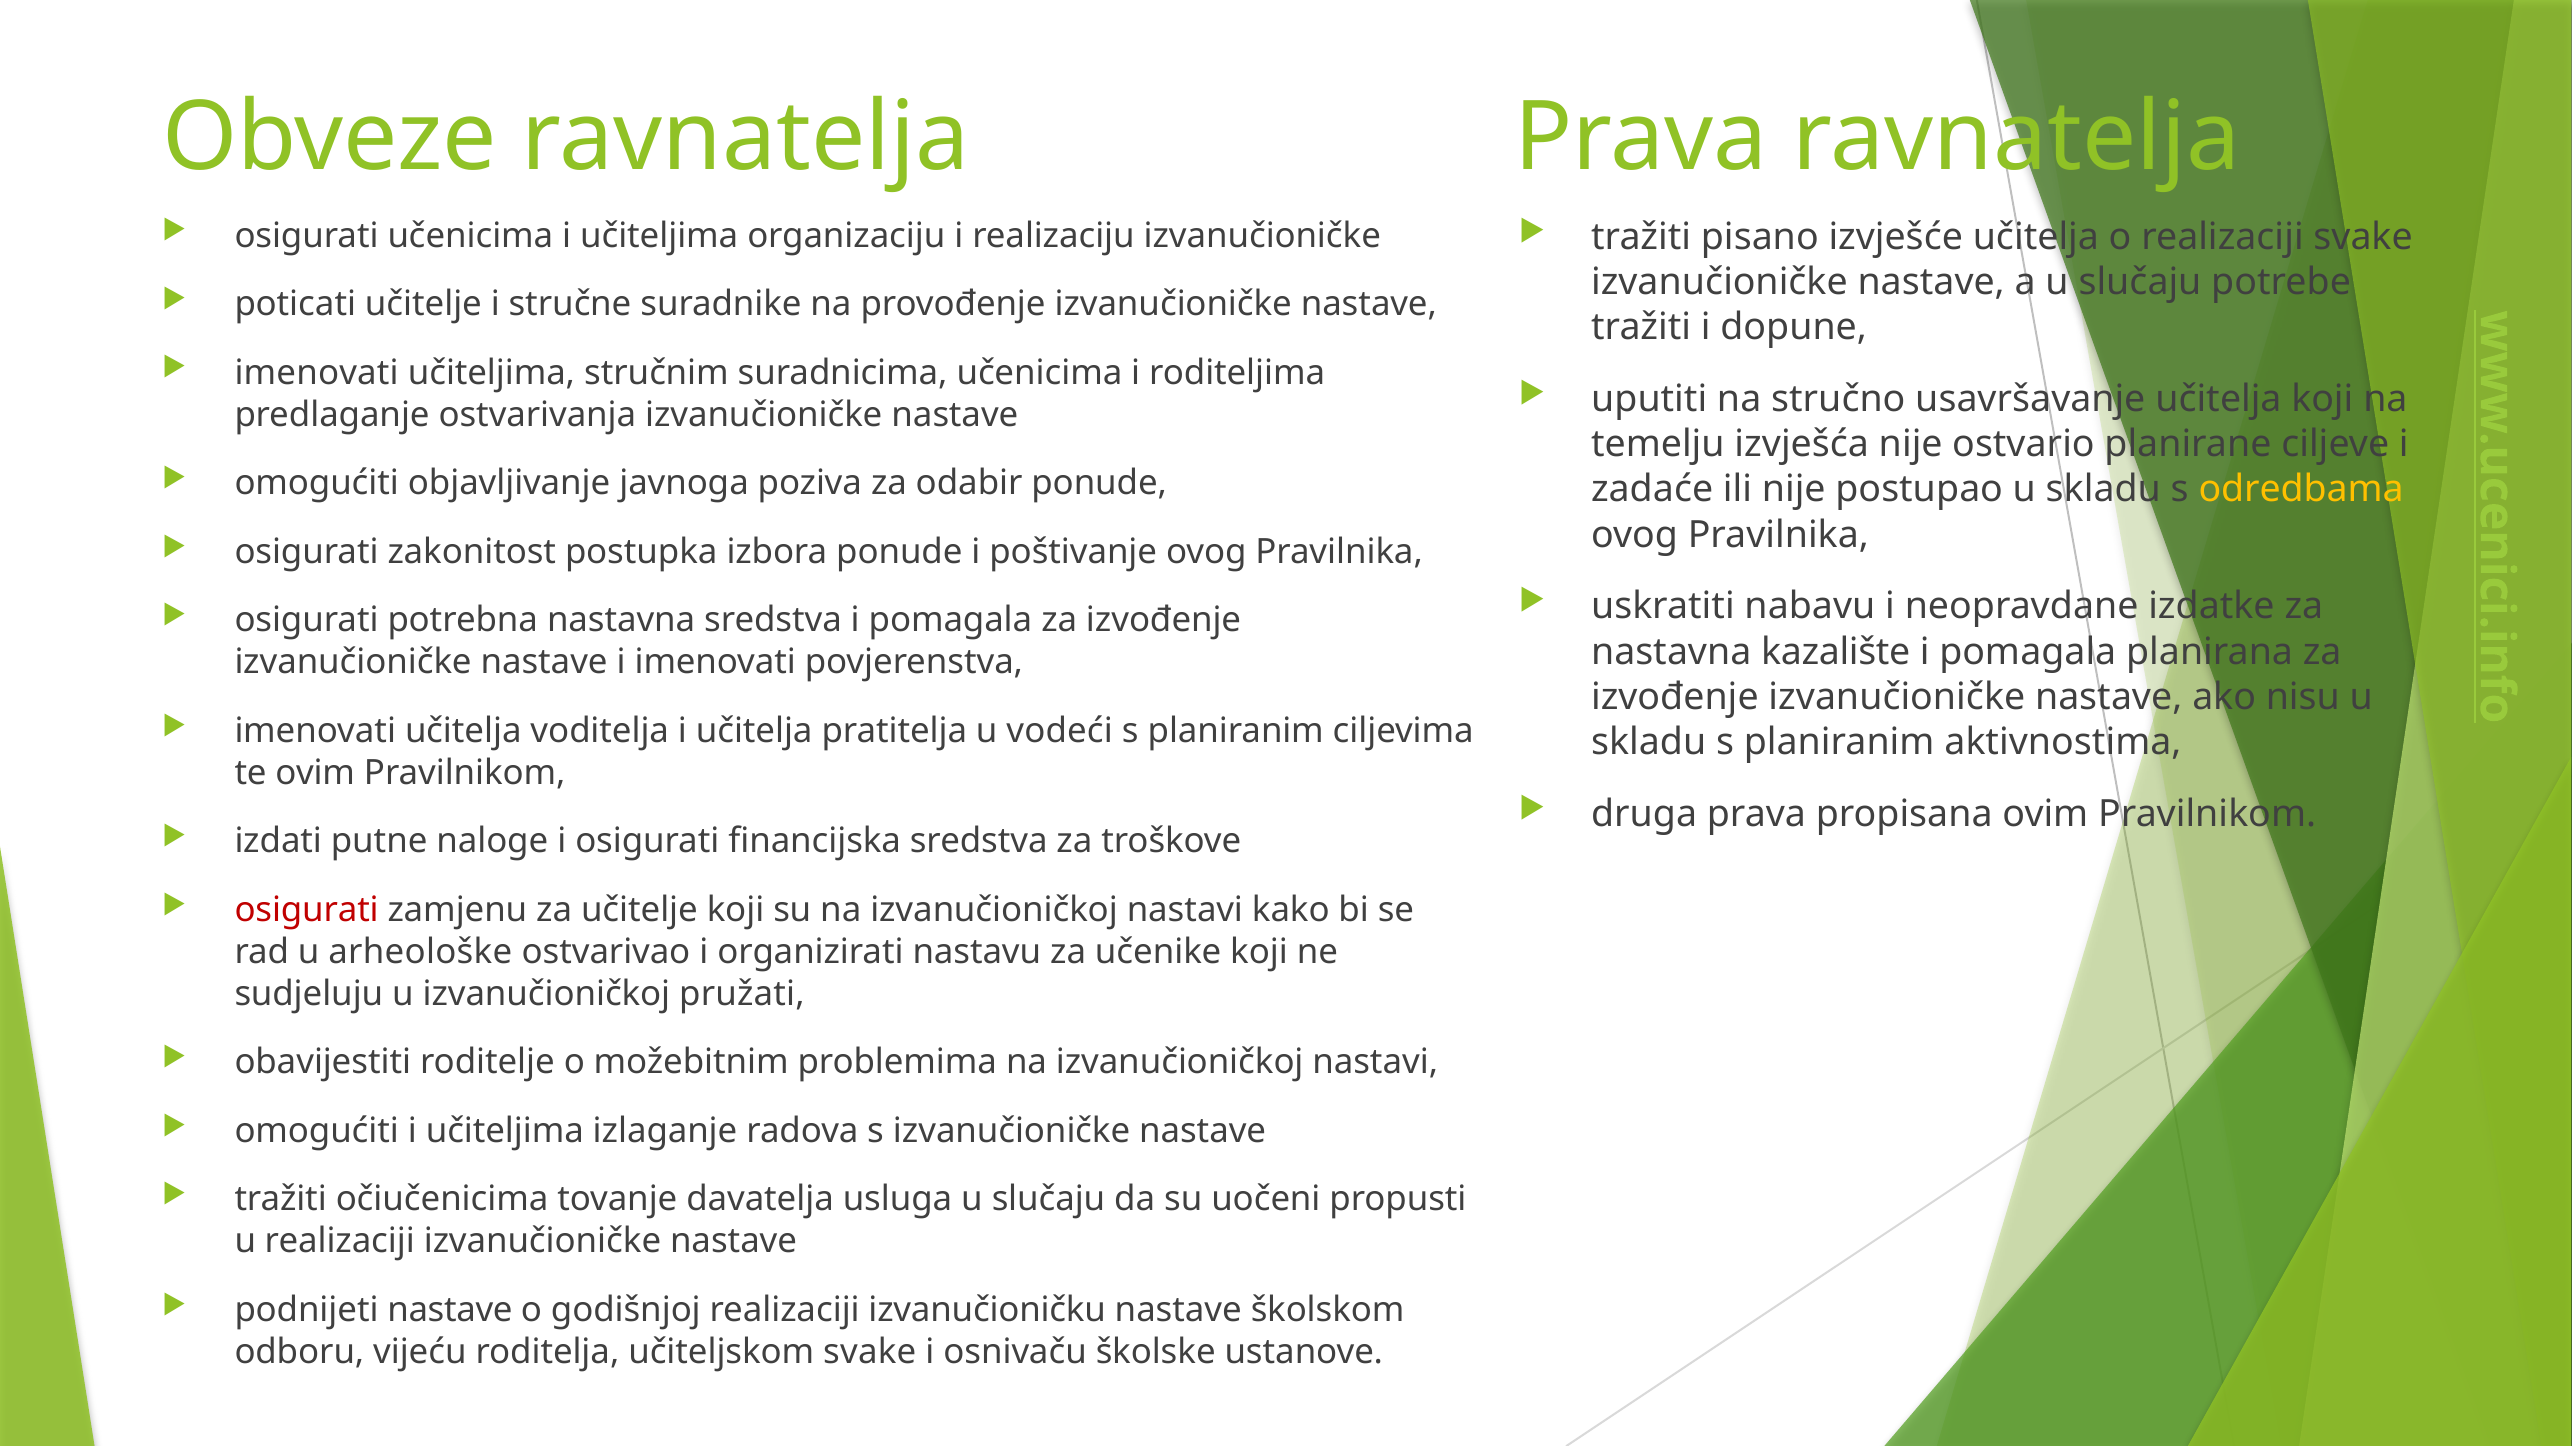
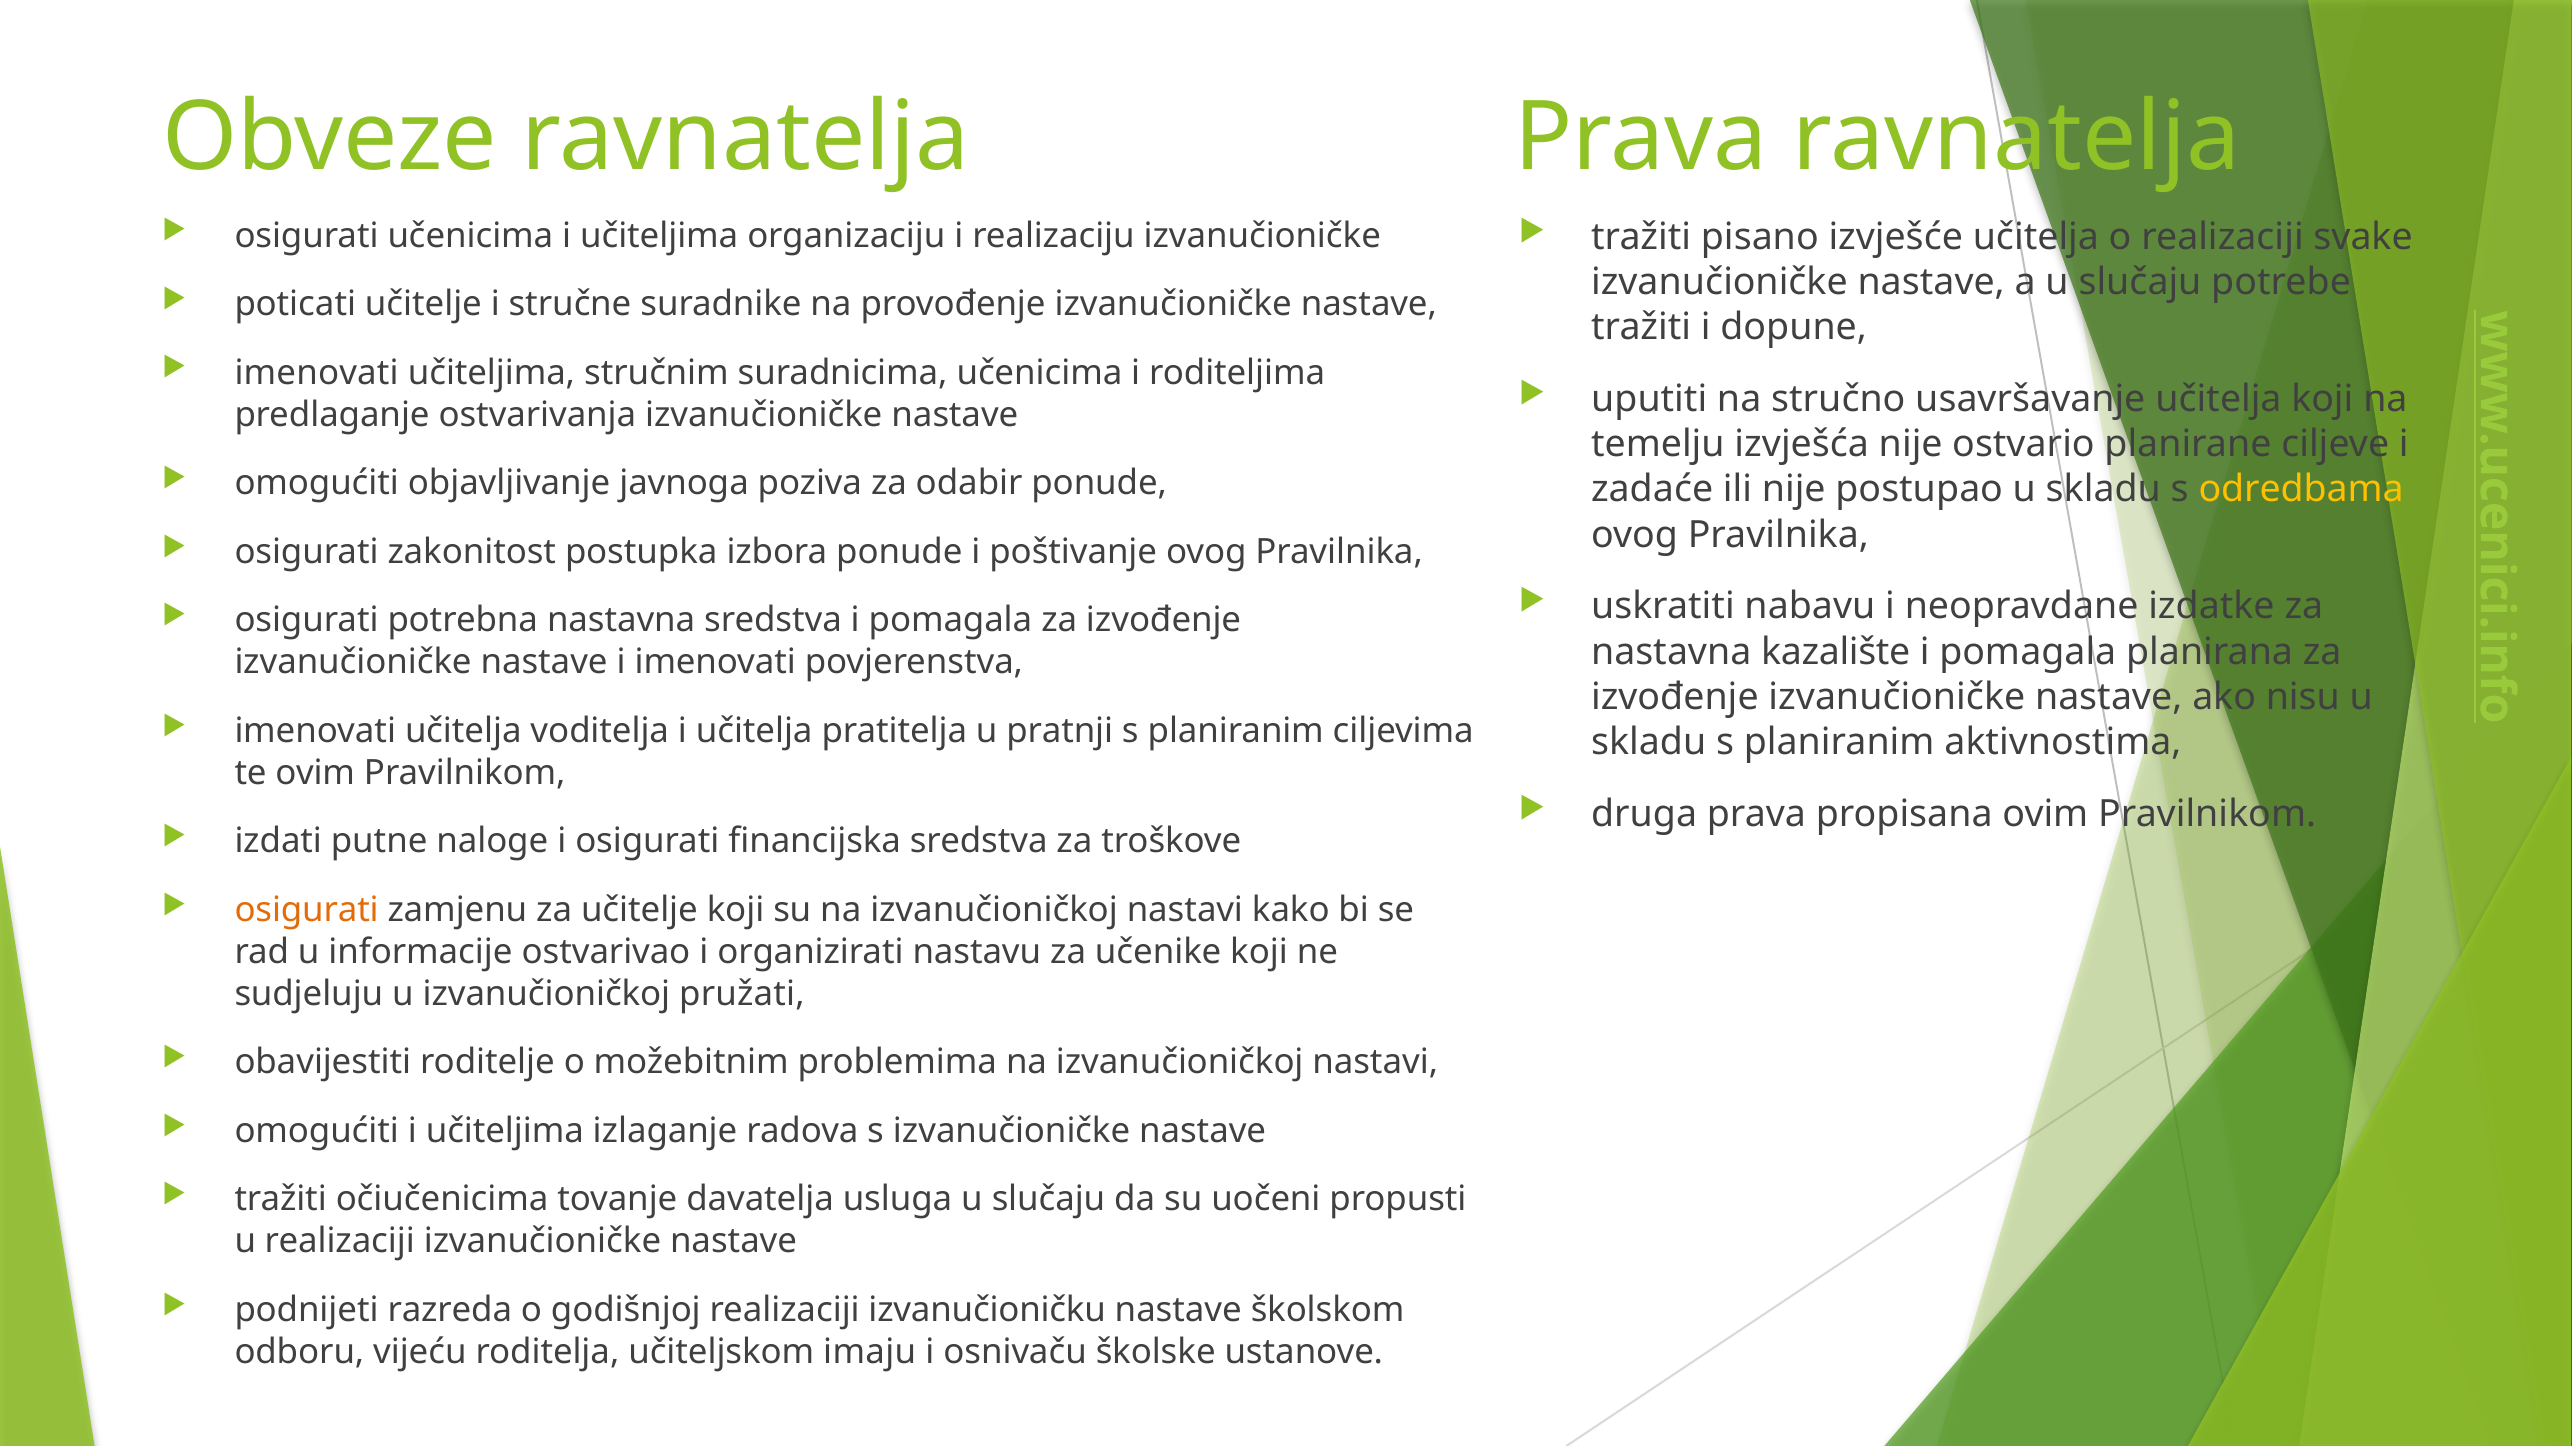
vodeći: vodeći -> pratnji (1060, 731)
osigurati colour: red -> orange (307, 910)
arheološke: arheološke -> informacije (420, 952)
podnijeti nastave: nastave -> razreda (450, 1311)
učiteljskom svake: svake -> imaju (870, 1352)
